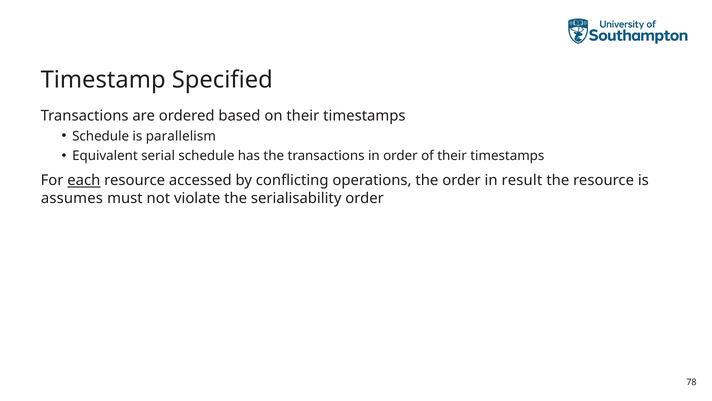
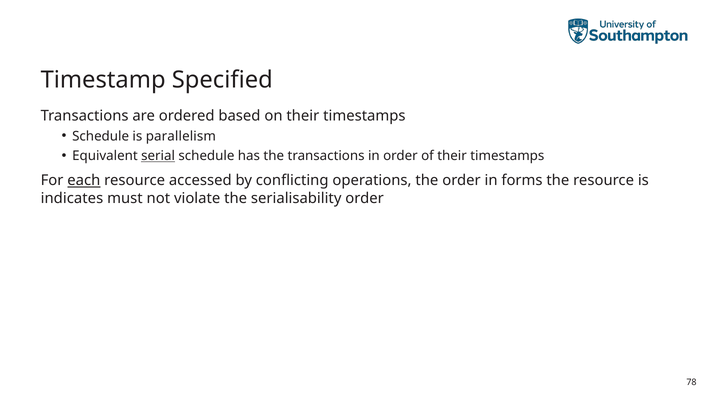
serial underline: none -> present (158, 156)
result: result -> forms (522, 180)
assumes: assumes -> indicates (72, 198)
